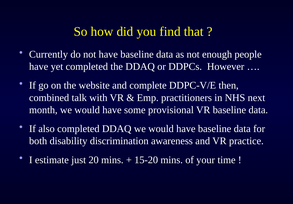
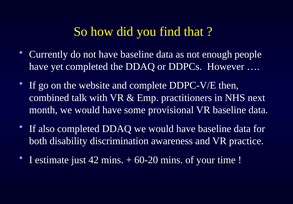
20: 20 -> 42 (94, 159)
15-20: 15-20 -> 60-20 (146, 159)
